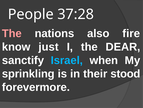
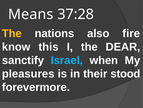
People: People -> Means (31, 14)
The colour: pink -> yellow (12, 33)
just: just -> this (49, 47)
sprinkling: sprinkling -> pleasures (28, 73)
